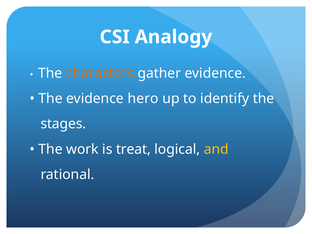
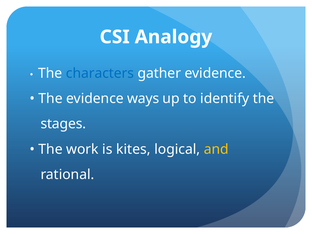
characters colour: orange -> blue (100, 73)
hero: hero -> ways (143, 99)
treat: treat -> kites (133, 149)
